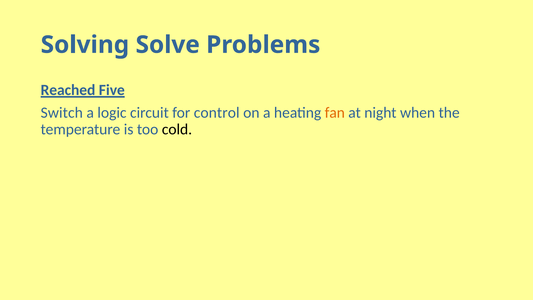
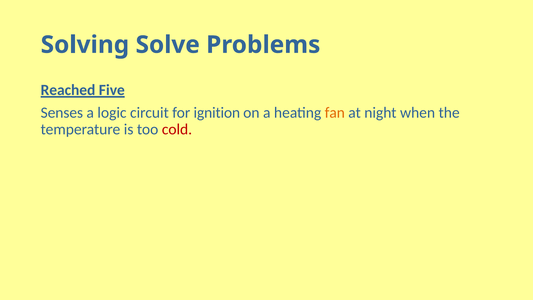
Switch: Switch -> Senses (62, 112)
control: control -> ignition (217, 112)
cold colour: black -> red (177, 129)
